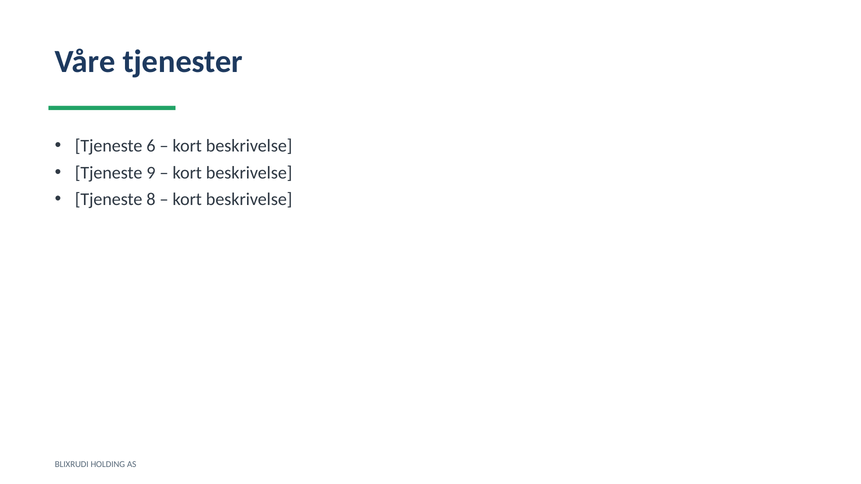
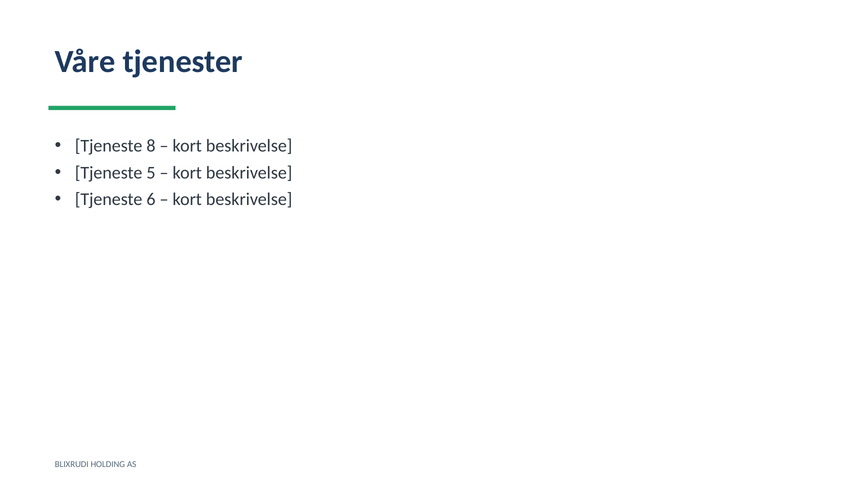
6: 6 -> 8 (151, 146)
9: 9 -> 5 (151, 173)
8: 8 -> 6 (151, 200)
